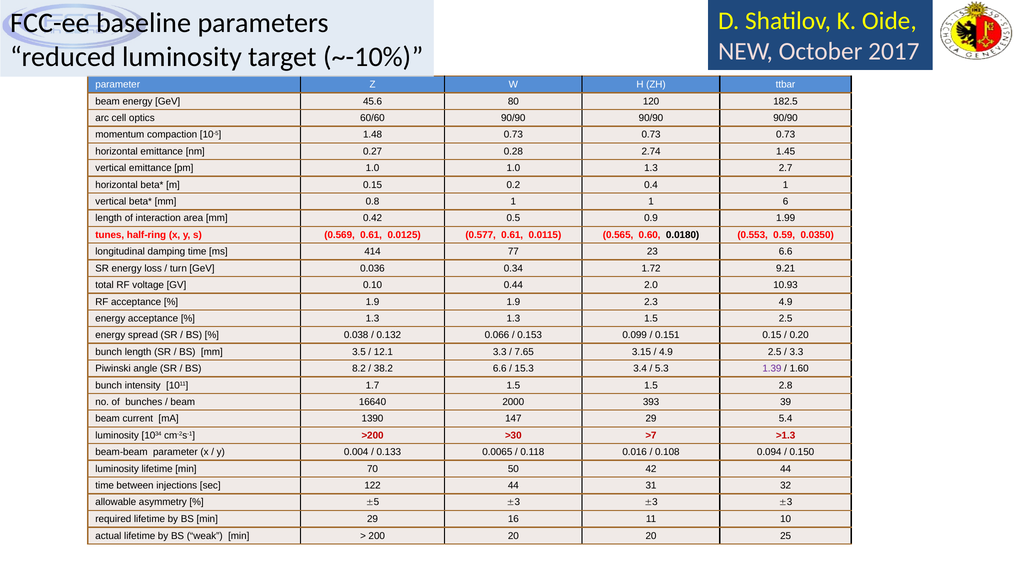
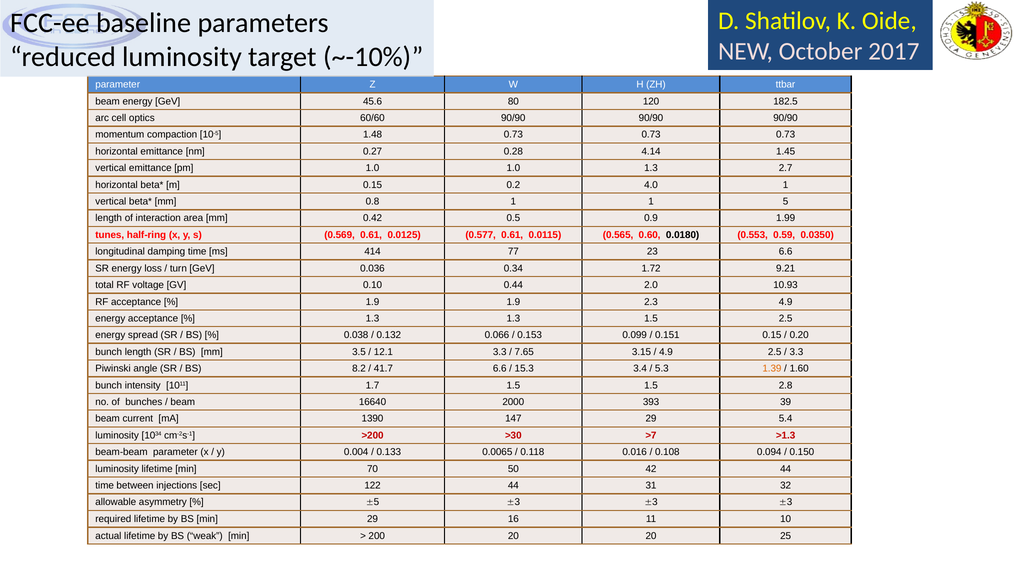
2.74: 2.74 -> 4.14 (651, 151)
0.4: 0.4 -> 4.0 (651, 185)
6: 6 -> 5 (786, 201)
38.2: 38.2 -> 41.7 (383, 368)
1.39 colour: purple -> orange (772, 368)
